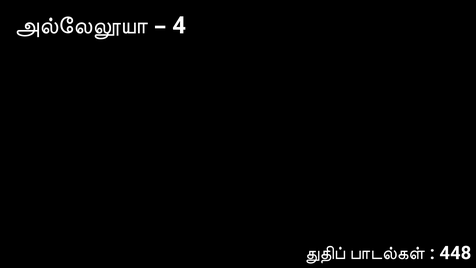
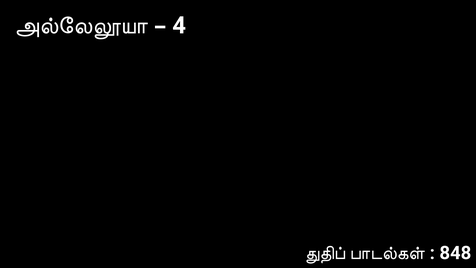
448: 448 -> 848 (455, 253)
